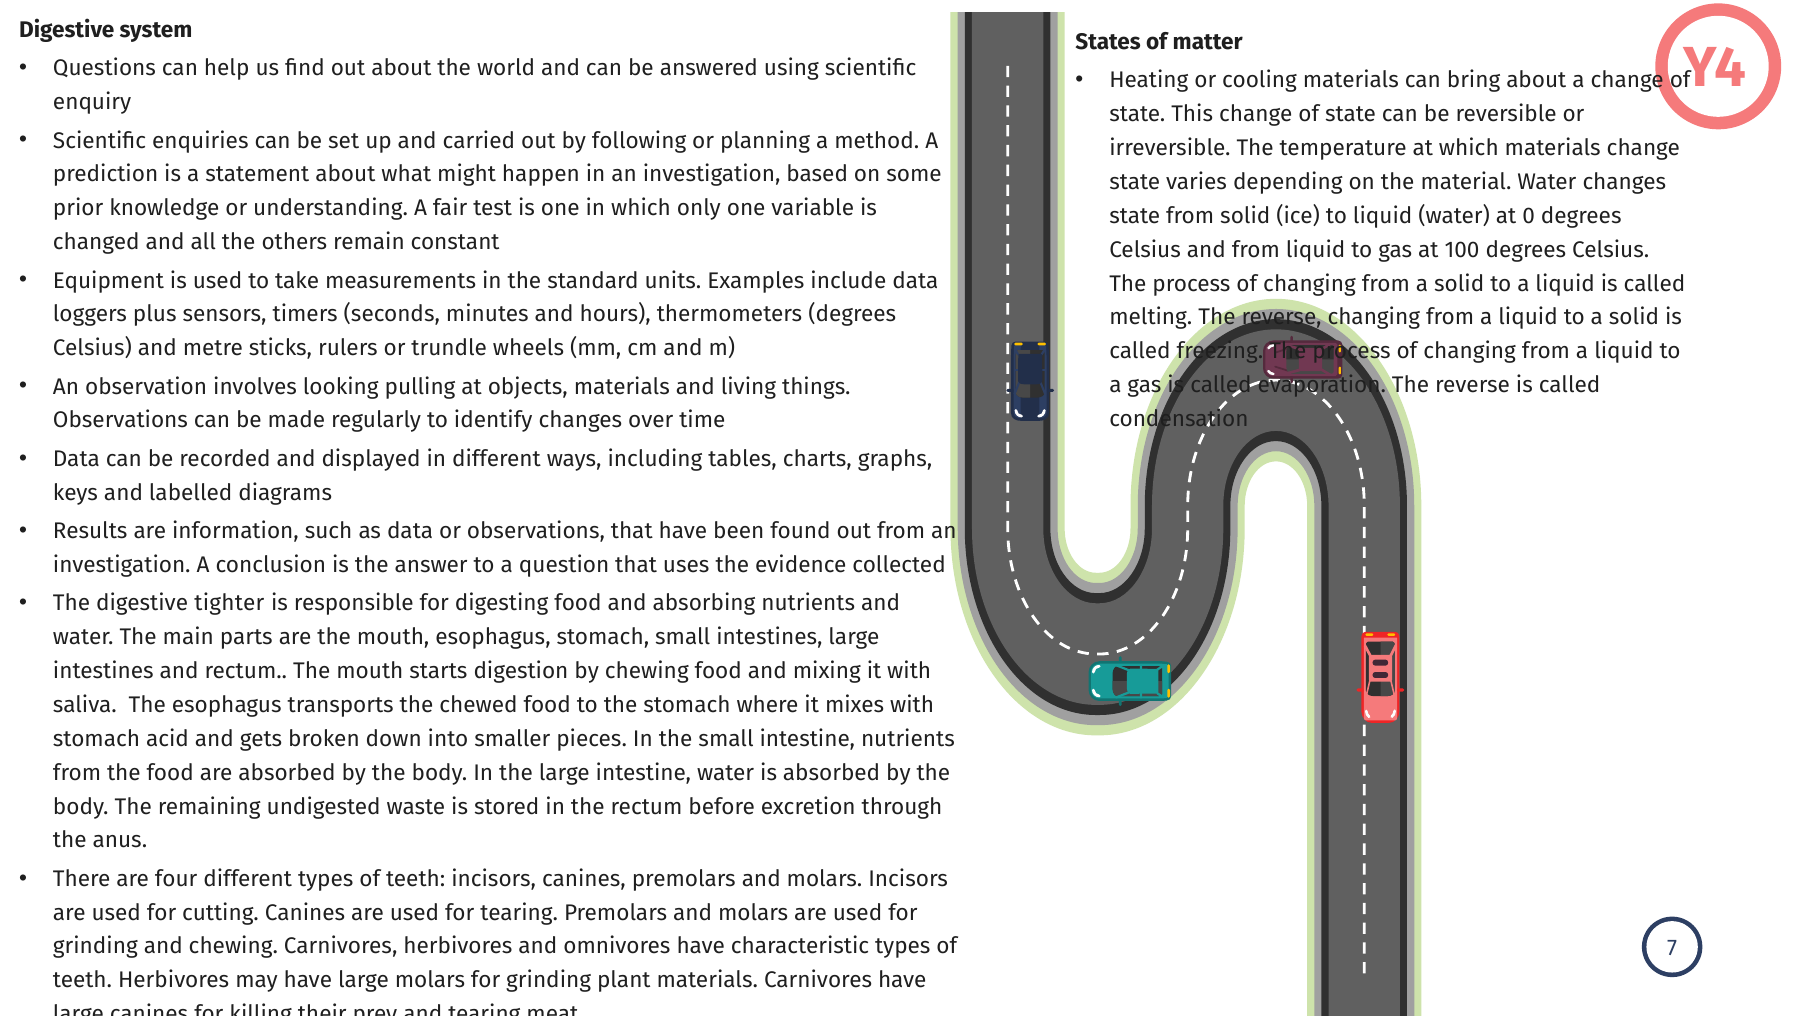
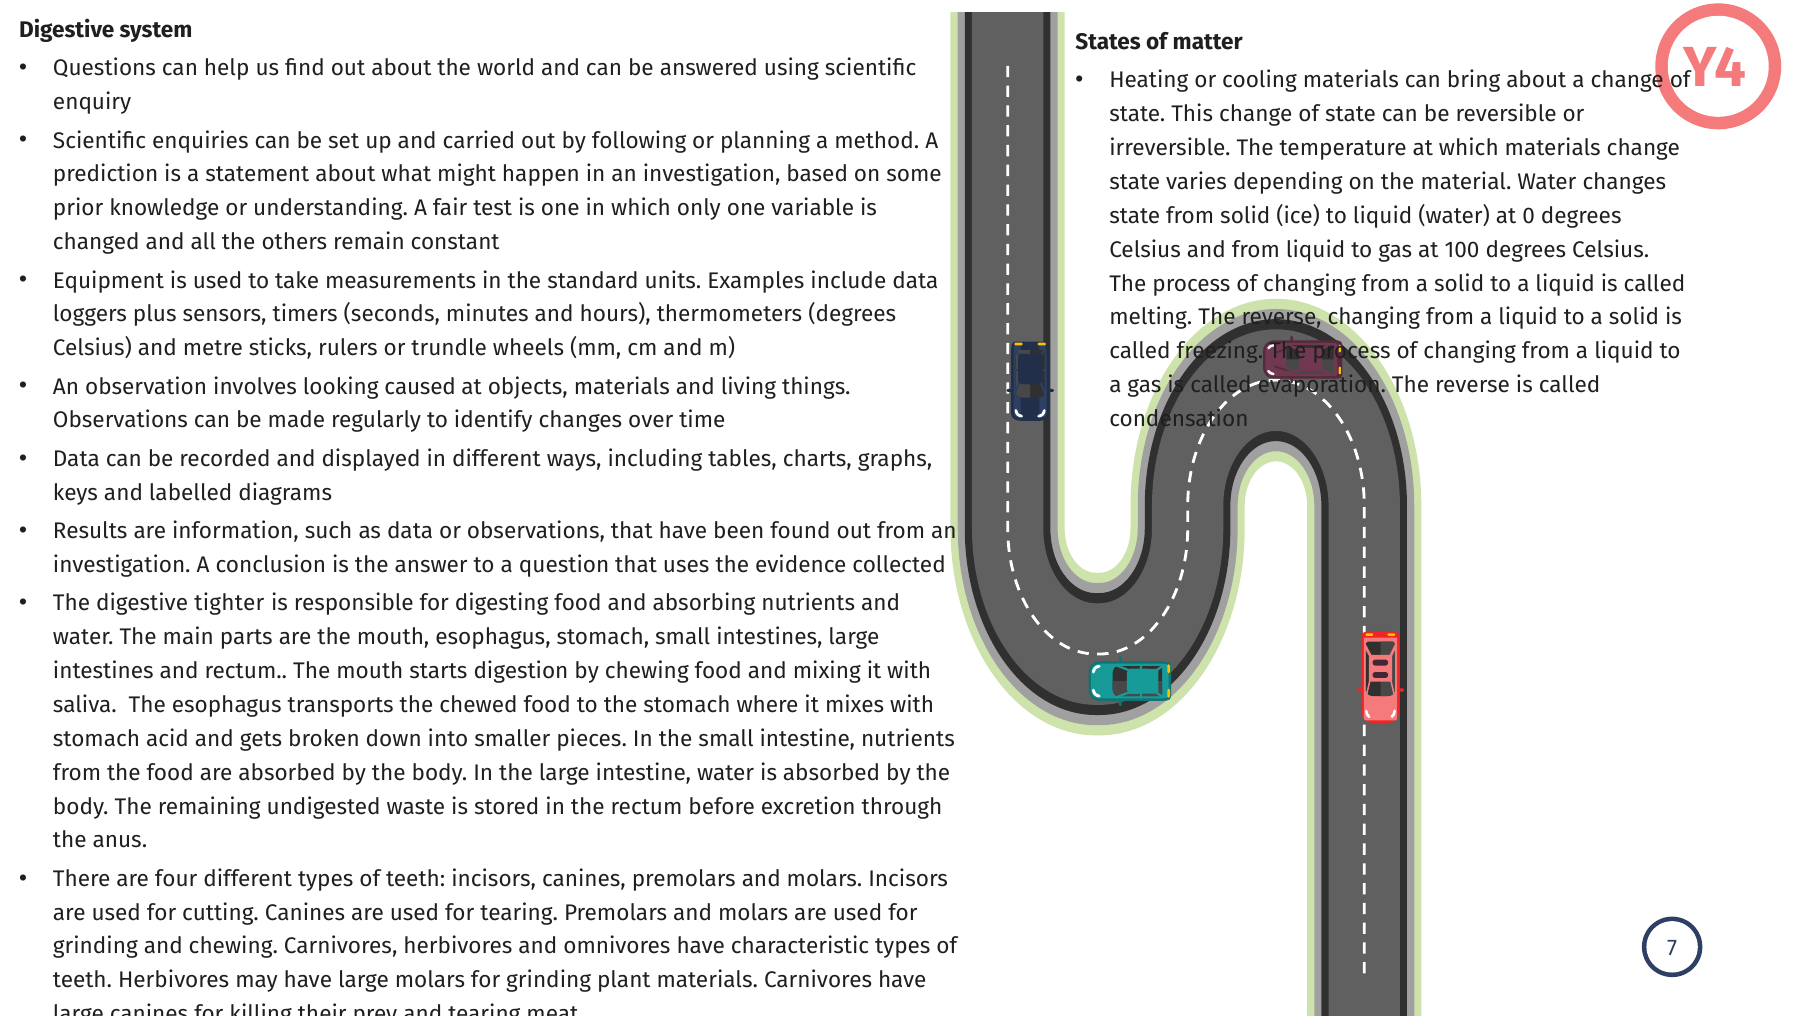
pulling: pulling -> caused (420, 386)
